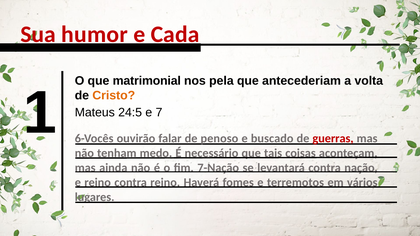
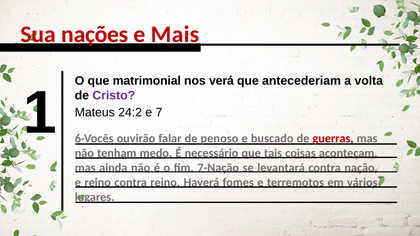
humor: humor -> nações (95, 34)
Cada: Cada -> Mais (175, 34)
pela: pela -> verá (221, 81)
Cristo colour: orange -> purple (114, 96)
24:5: 24:5 -> 24:2 (130, 113)
